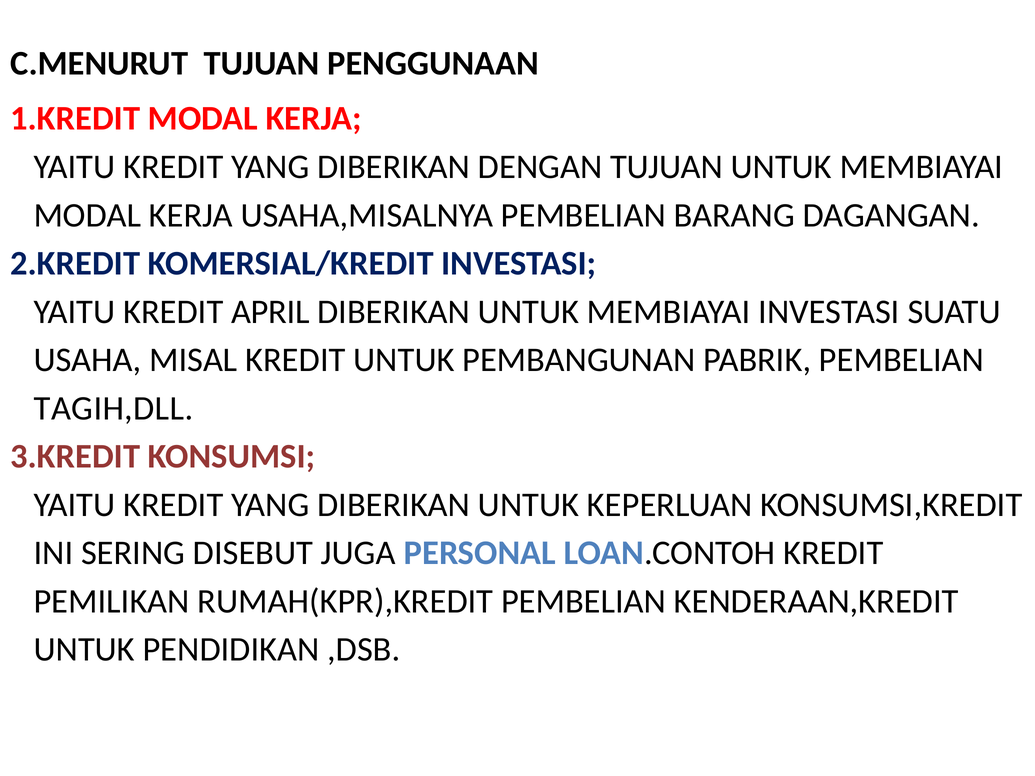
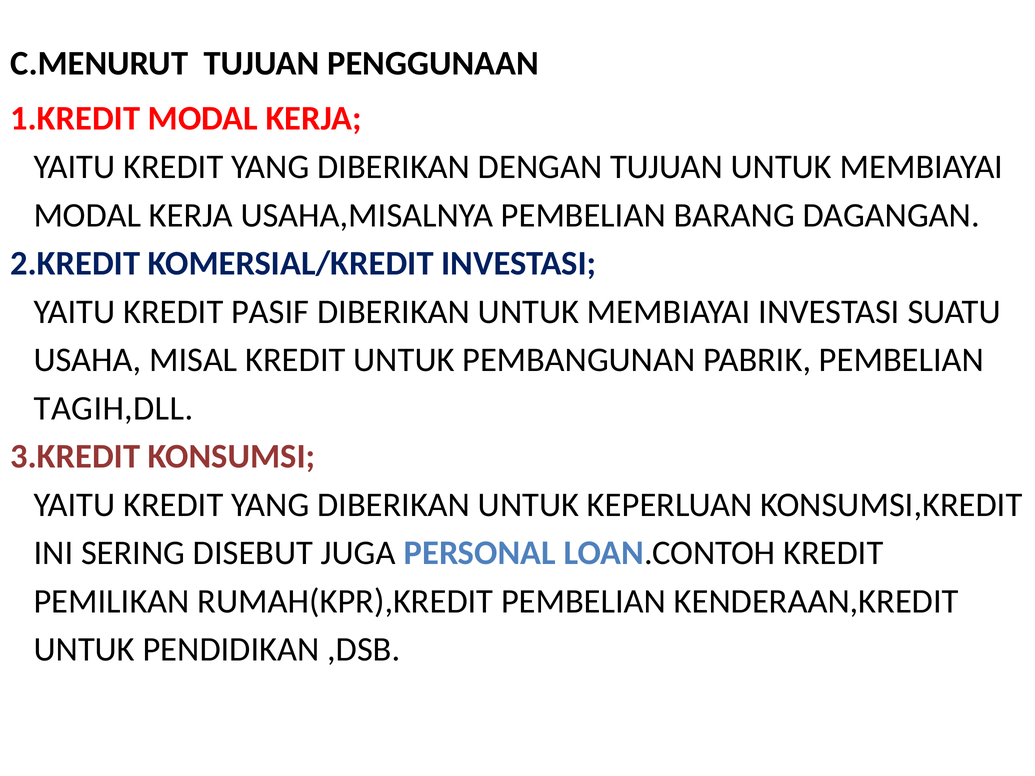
APRIL: APRIL -> PASIF (270, 312)
